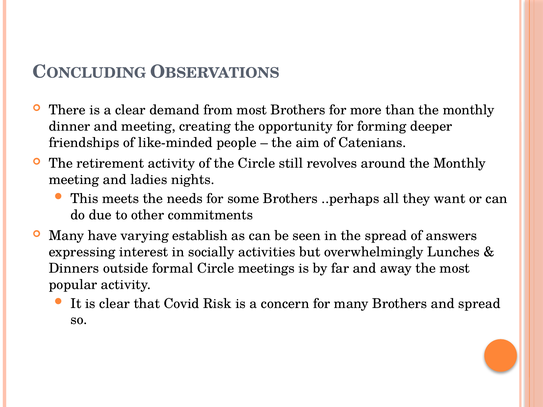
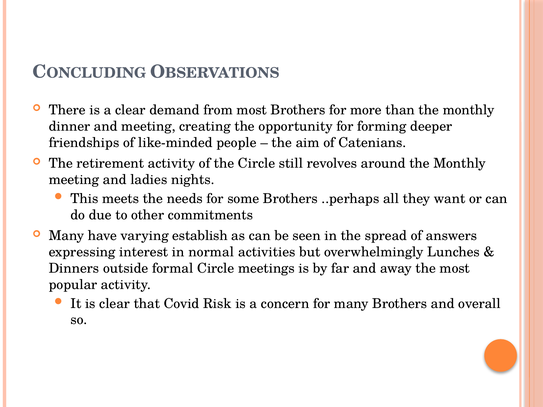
socially: socially -> normal (211, 252)
and spread: spread -> overall (480, 304)
